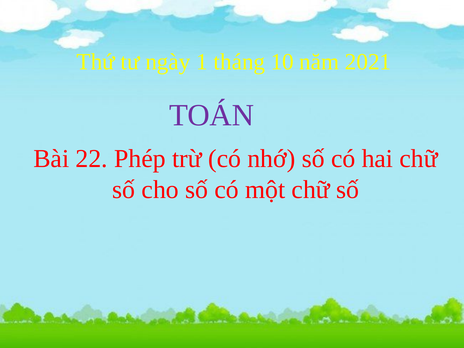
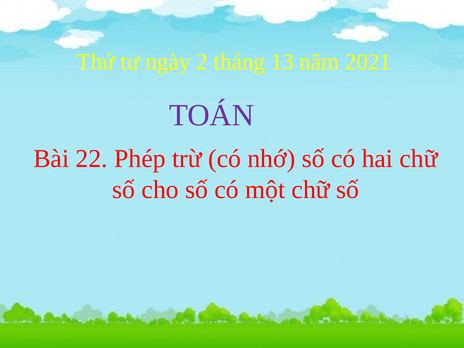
1: 1 -> 2 (202, 62)
10: 10 -> 13 (282, 62)
